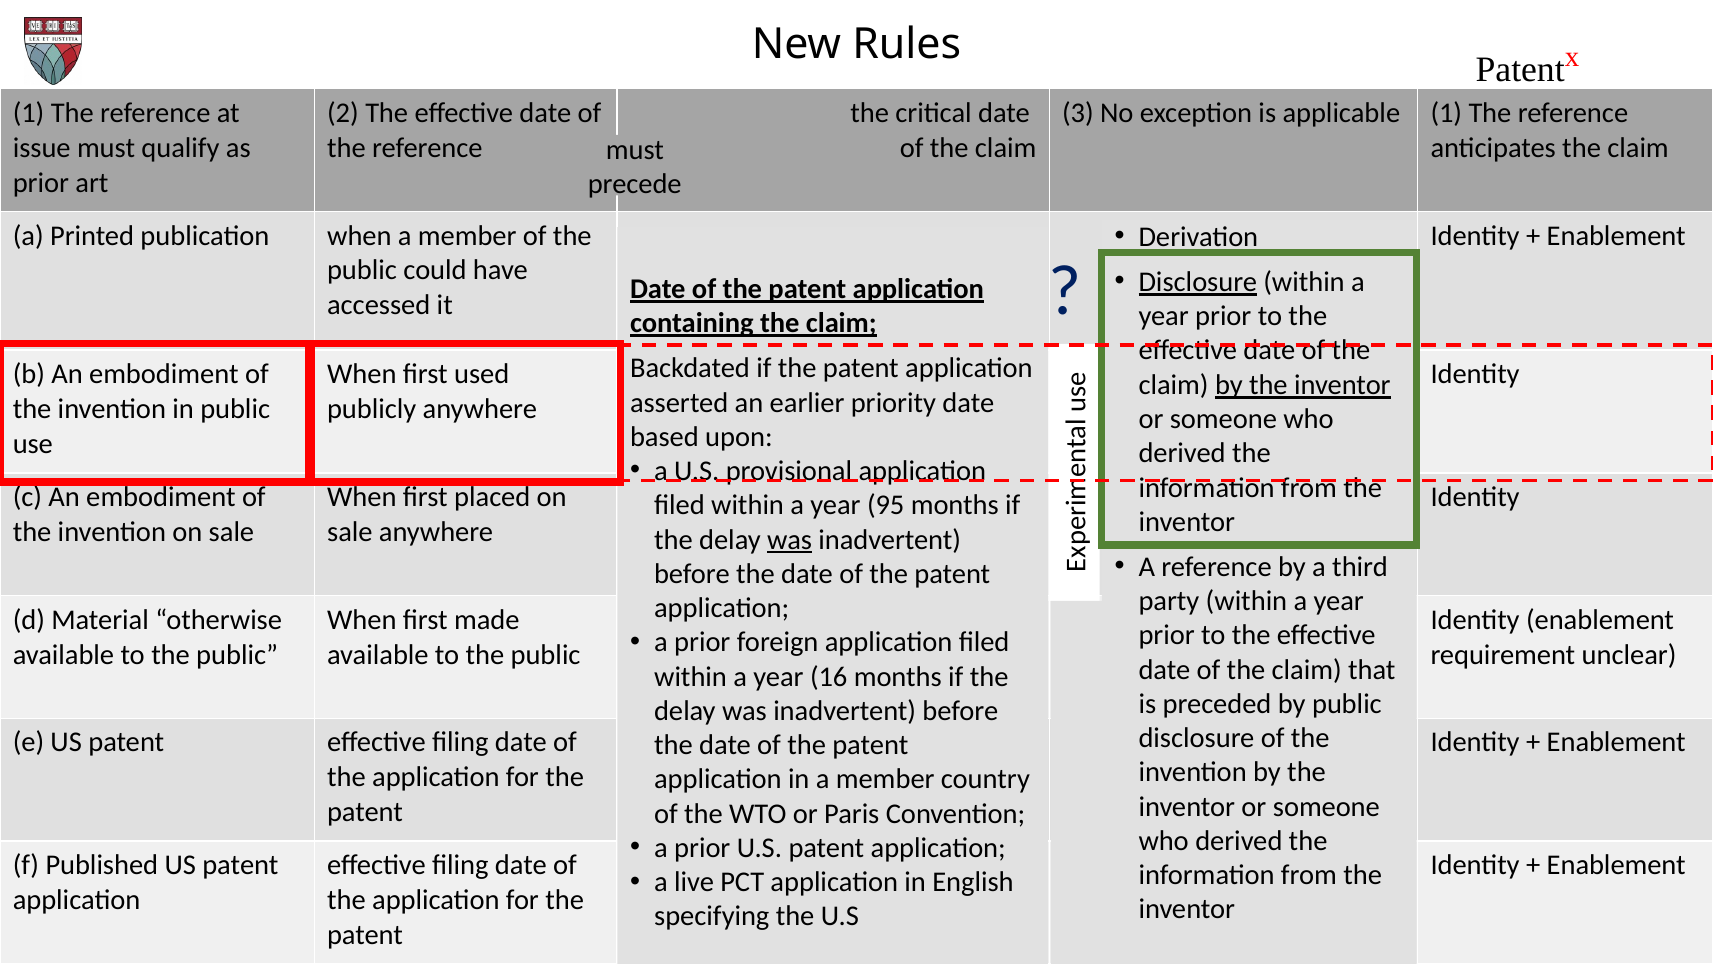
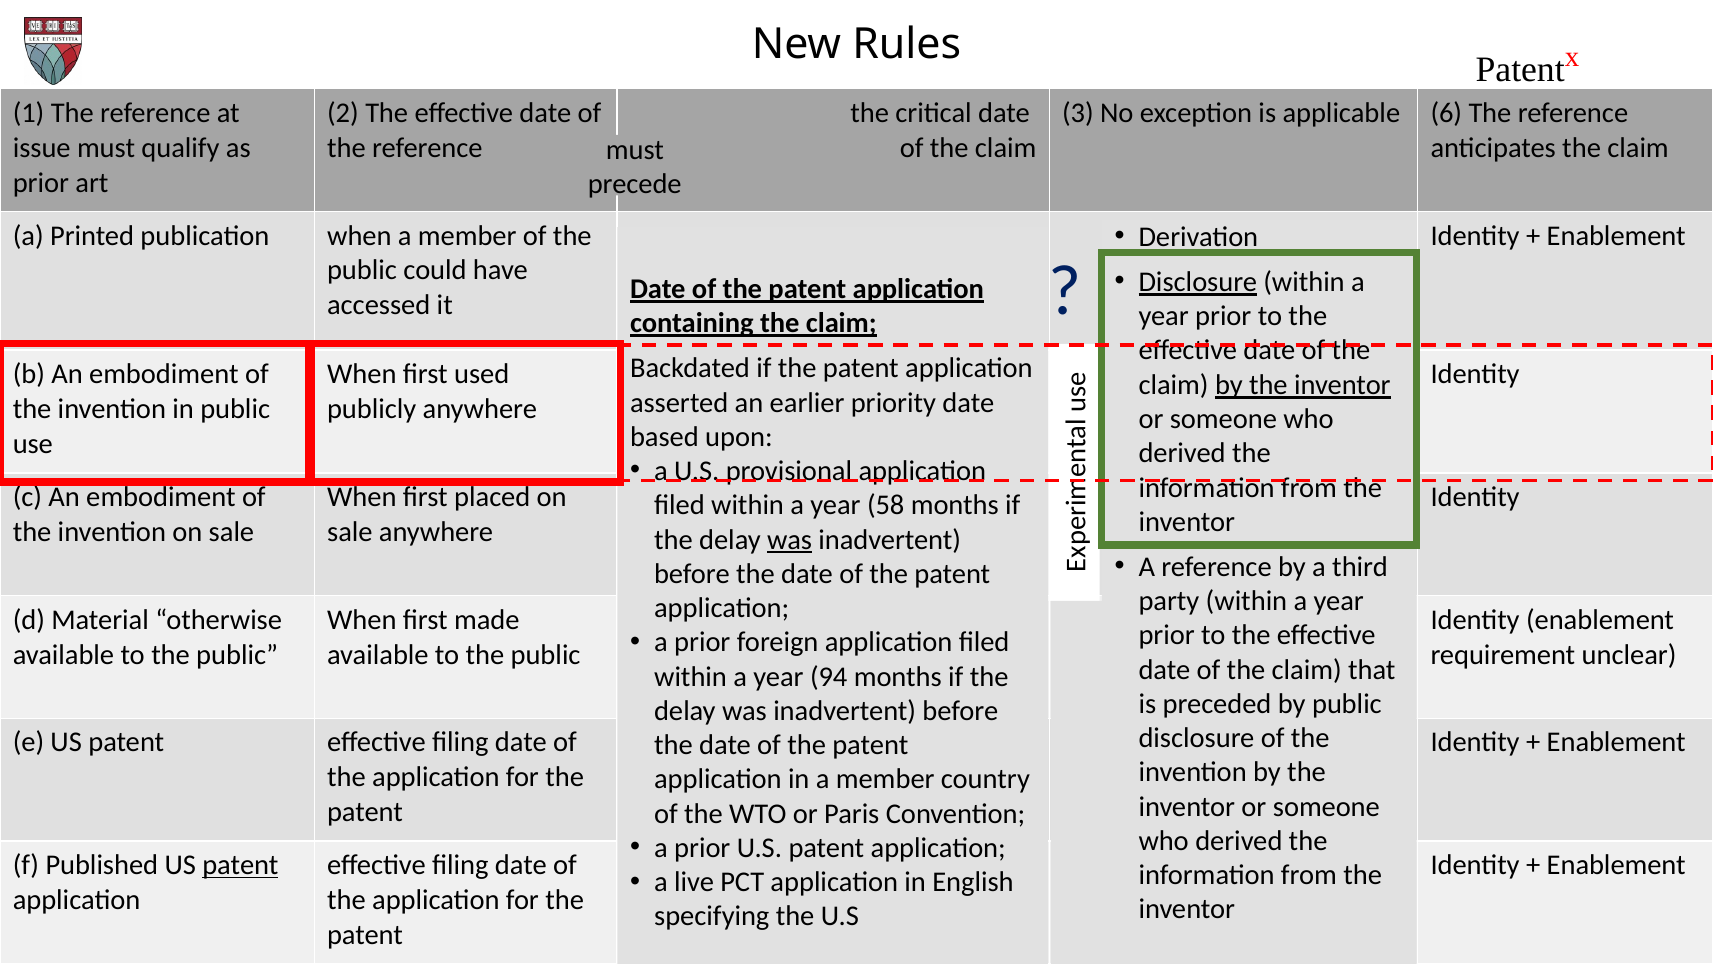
applicable 1: 1 -> 6 (1446, 113)
95: 95 -> 58 (886, 505)
16: 16 -> 94 (829, 676)
patent underline: none -> present (240, 865)
